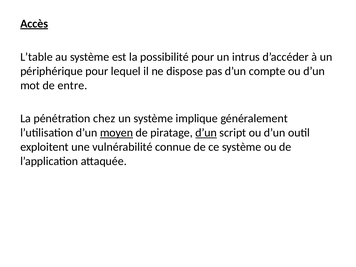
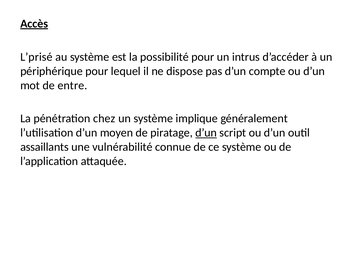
L’table: L’table -> L’prisé (36, 57)
moyen underline: present -> none (117, 133)
exploitent: exploitent -> assaillants (44, 147)
